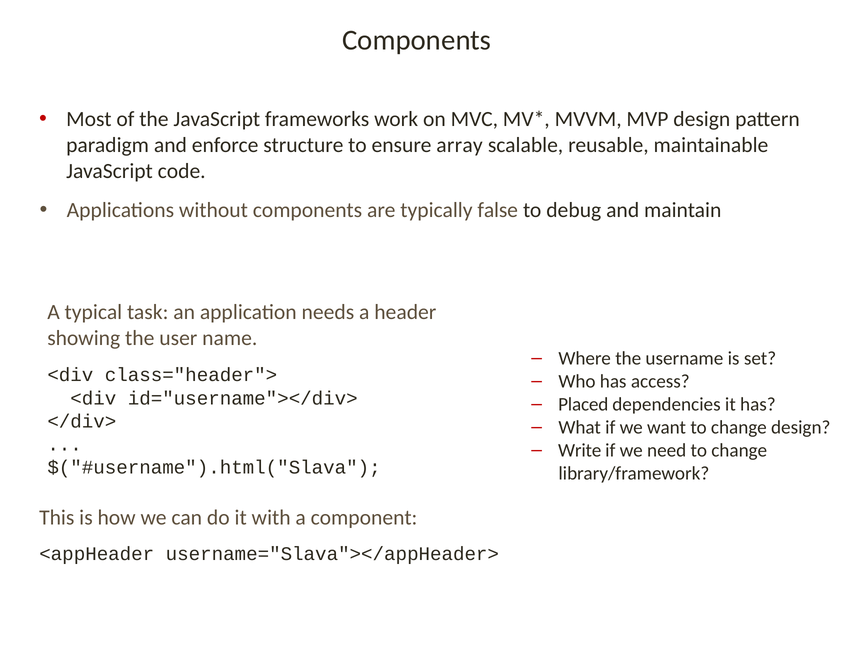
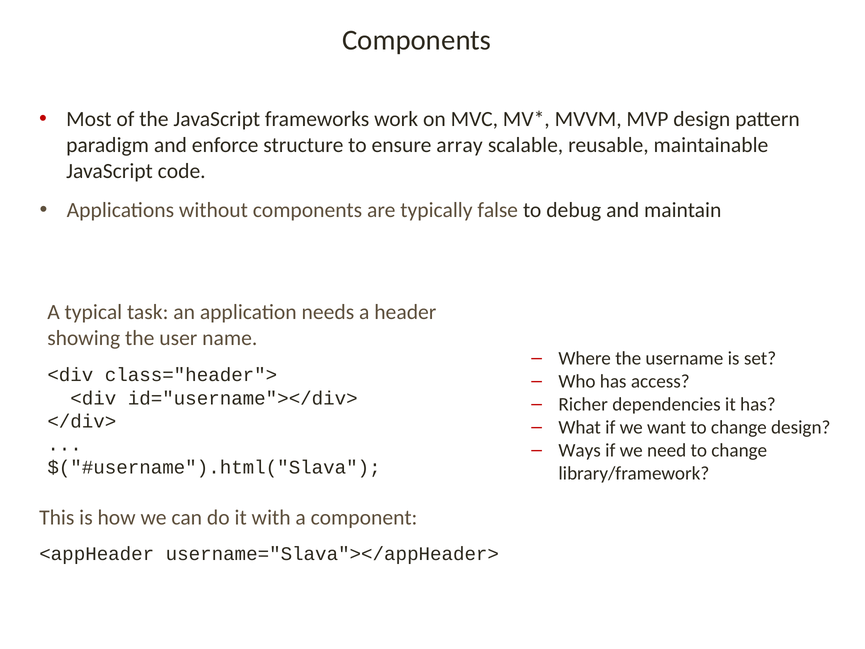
Placed: Placed -> Richer (583, 404)
Write: Write -> Ways (580, 450)
